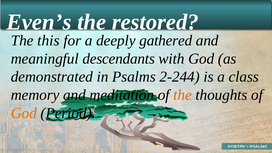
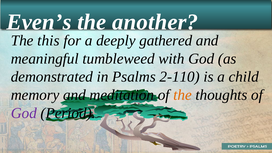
restored: restored -> another (155, 22)
descendants: descendants -> tumbleweed (119, 59)
2-244: 2-244 -> 2-110 (180, 77)
class: class -> child (244, 77)
God colour: orange -> purple (24, 113)
